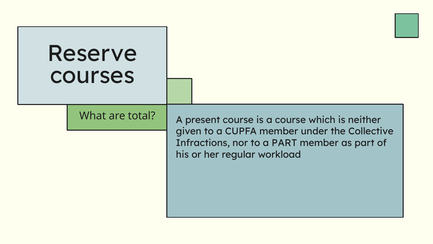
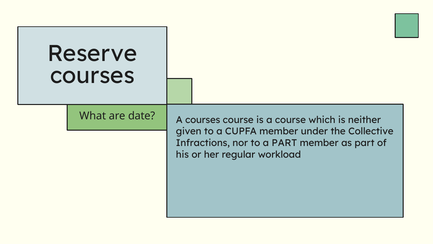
total: total -> date (142, 116)
A present: present -> courses (203, 120)
